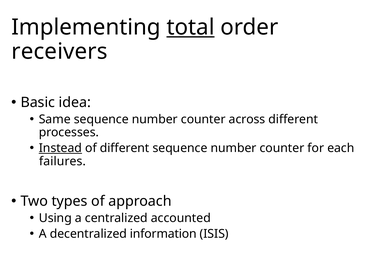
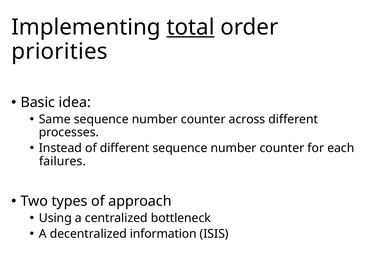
receivers: receivers -> priorities (59, 51)
Instead underline: present -> none (60, 148)
accounted: accounted -> bottleneck (181, 218)
